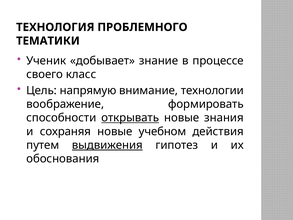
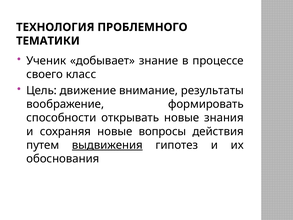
напрямую: напрямую -> движение (88, 90)
технологии: технологии -> результаты (212, 90)
открывать underline: present -> none (130, 118)
учебном: учебном -> вопросы (162, 131)
